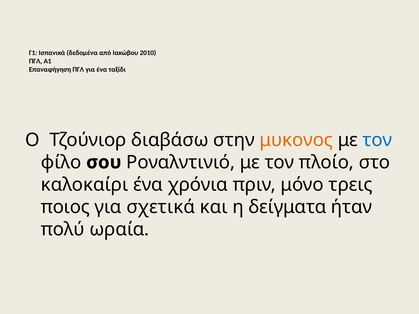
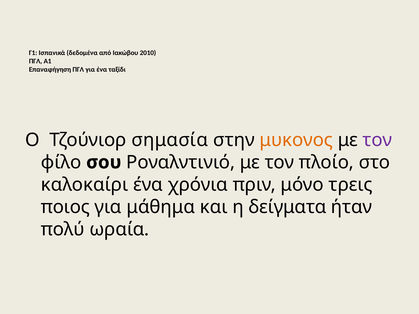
διαβάσω: διαβάσω -> σημασία (170, 140)
τον colour: blue -> purple (377, 140)
σχετικά: σχετικά -> μάθημα (161, 207)
